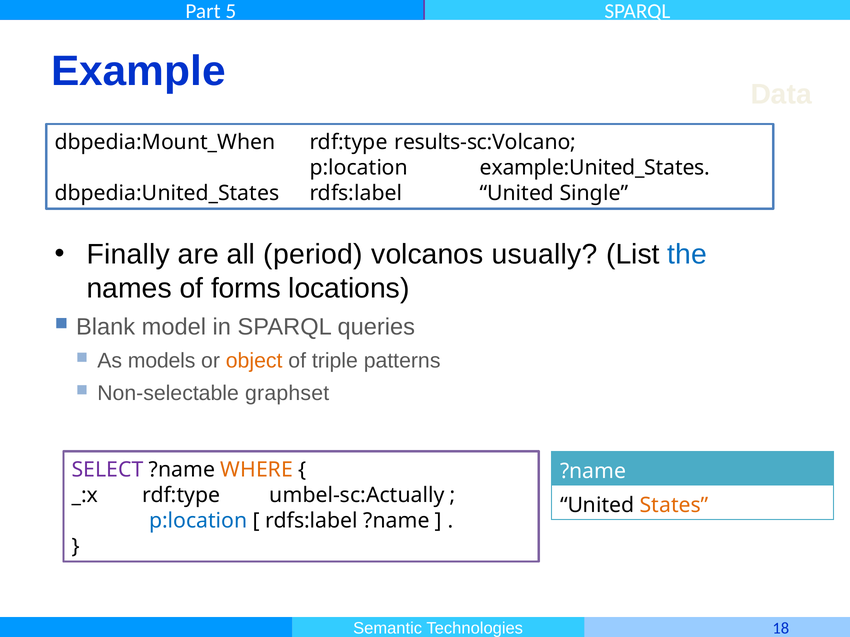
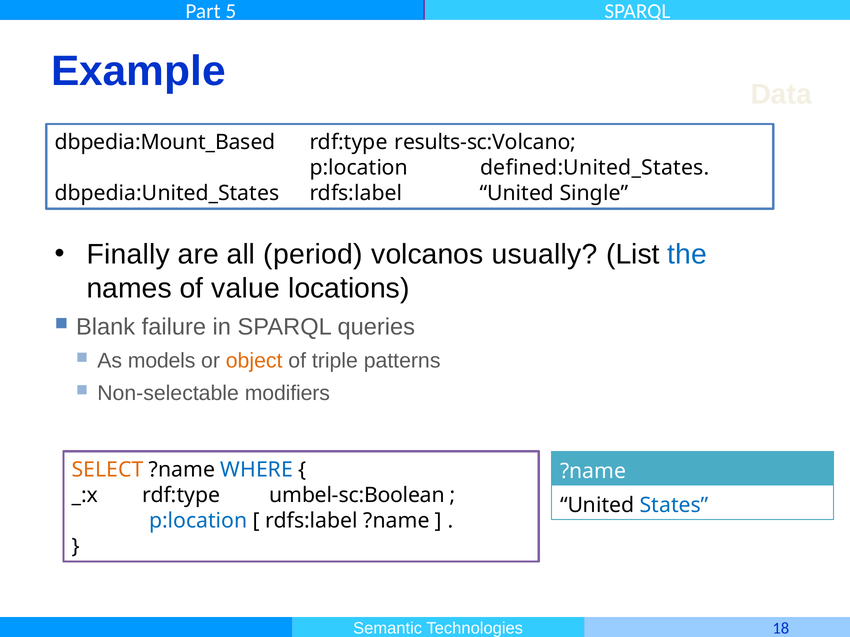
dbpedia:Mount_When: dbpedia:Mount_When -> dbpedia:Mount_Based (165, 143)
example:United_States: example:United_States -> defined:United_States (595, 168)
forms: forms -> value (246, 289)
model: model -> failure (174, 327)
graphset: graphset -> modifiers (287, 394)
SELECT colour: purple -> orange (108, 470)
WHERE colour: orange -> blue (257, 470)
umbel-sc:Actually: umbel-sc:Actually -> umbel-sc:Boolean (357, 496)
States colour: orange -> blue (674, 506)
